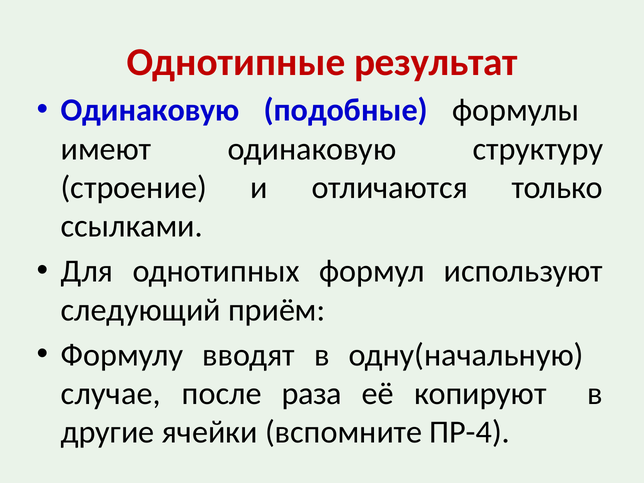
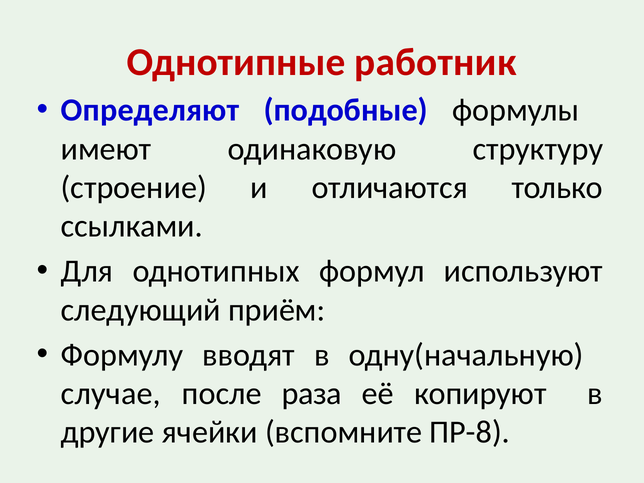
результат: результат -> работник (435, 62)
Одинаковую: Одинаковую -> Определяют (150, 110)
ПР-4: ПР-4 -> ПР-8 (470, 432)
